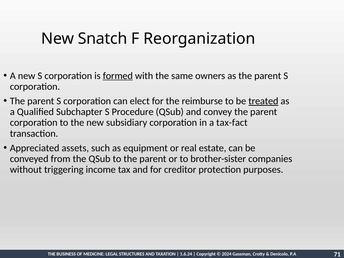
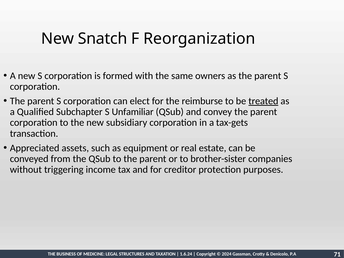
formed underline: present -> none (118, 76)
Procedure: Procedure -> Unfamiliar (133, 112)
tax-fact: tax-fact -> tax-gets (232, 123)
